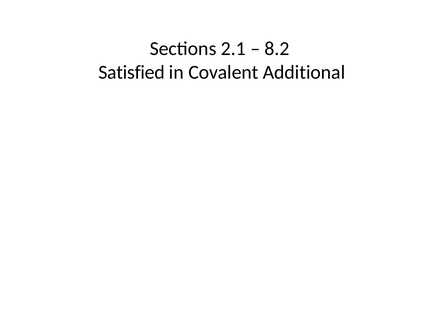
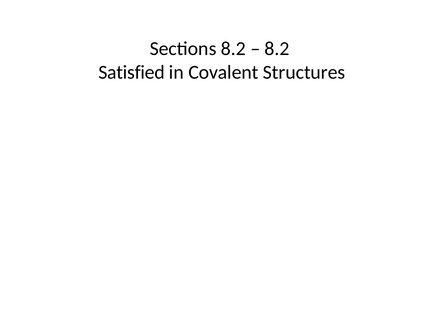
Sections 2.1: 2.1 -> 8.2 (233, 49)
Additional: Additional -> Structures (304, 72)
